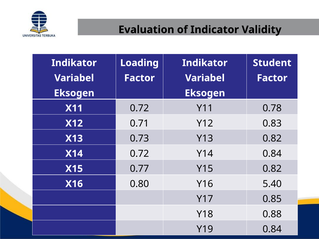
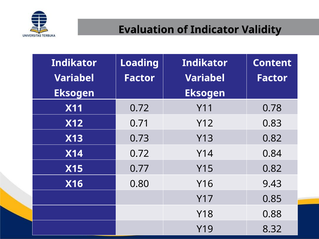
Student: Student -> Content (272, 63)
5.40: 5.40 -> 9.43 (272, 184)
Y19 0.84: 0.84 -> 8.32 (272, 229)
